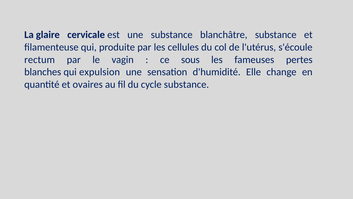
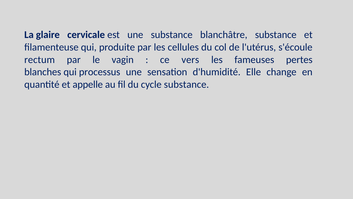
sous: sous -> vers (190, 59)
expulsion: expulsion -> processus (100, 72)
ovaires: ovaires -> appelle (88, 84)
